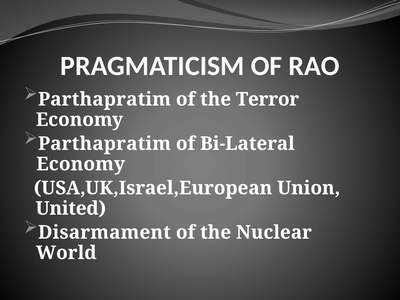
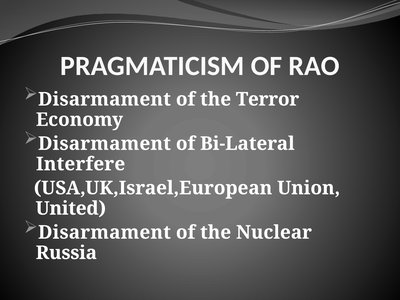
Parthapratim: Parthapratim -> Disarmament (104, 99)
Parthapratim: Parthapratim -> Disarmament (104, 144)
Economy: Economy -> Interfere (81, 164)
World: World -> Russia (66, 253)
